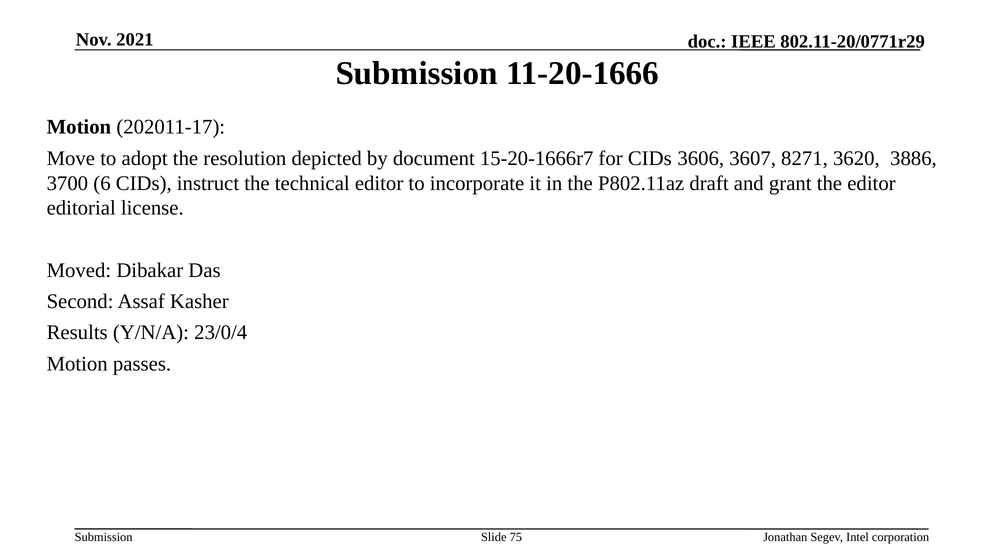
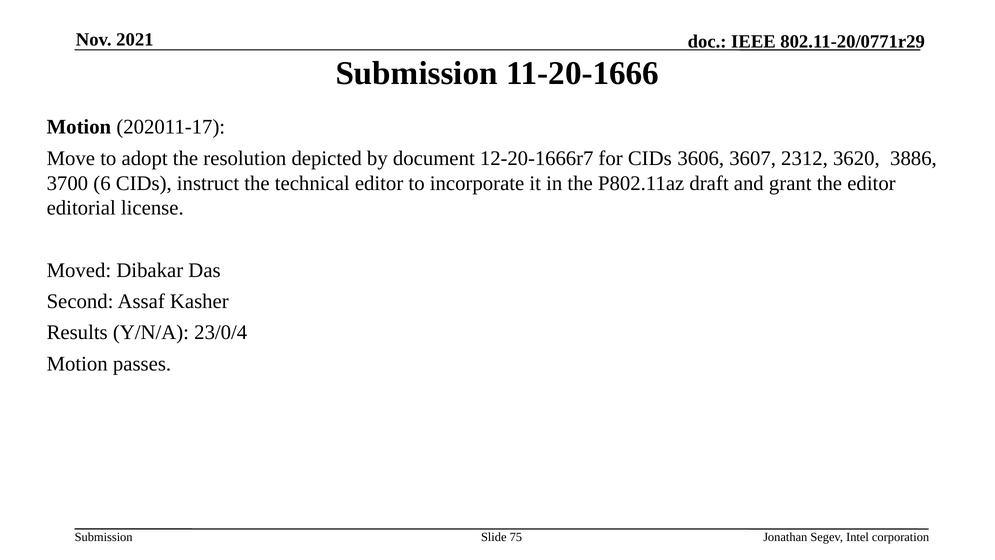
15-20-1666r7: 15-20-1666r7 -> 12-20-1666r7 (537, 158)
8271: 8271 -> 2312 (804, 158)
